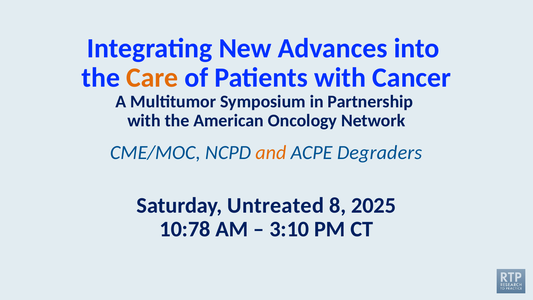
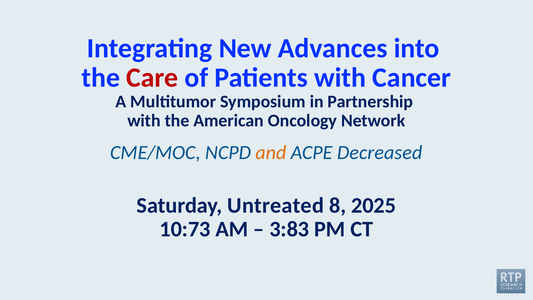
Care colour: orange -> red (152, 78)
Degraders: Degraders -> Decreased (380, 152)
10:78: 10:78 -> 10:73 (185, 229)
3:10: 3:10 -> 3:83 (289, 229)
